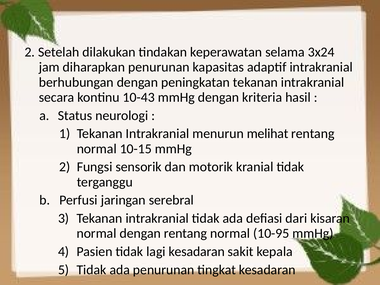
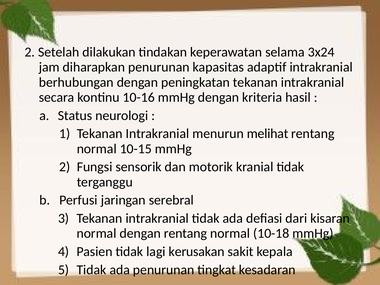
10-43: 10-43 -> 10-16 (139, 97)
10-95: 10-95 -> 10-18 (271, 233)
lagi kesadaran: kesadaran -> kerusakan (197, 252)
